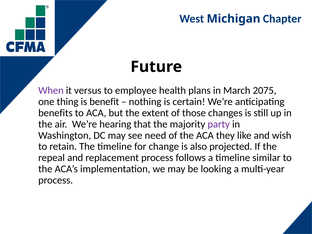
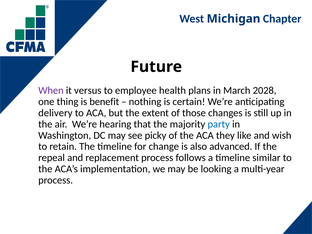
2075: 2075 -> 2028 (265, 90)
benefits: benefits -> delivery (55, 113)
party colour: purple -> blue (219, 124)
need: need -> picky (156, 135)
projected: projected -> advanced (231, 147)
